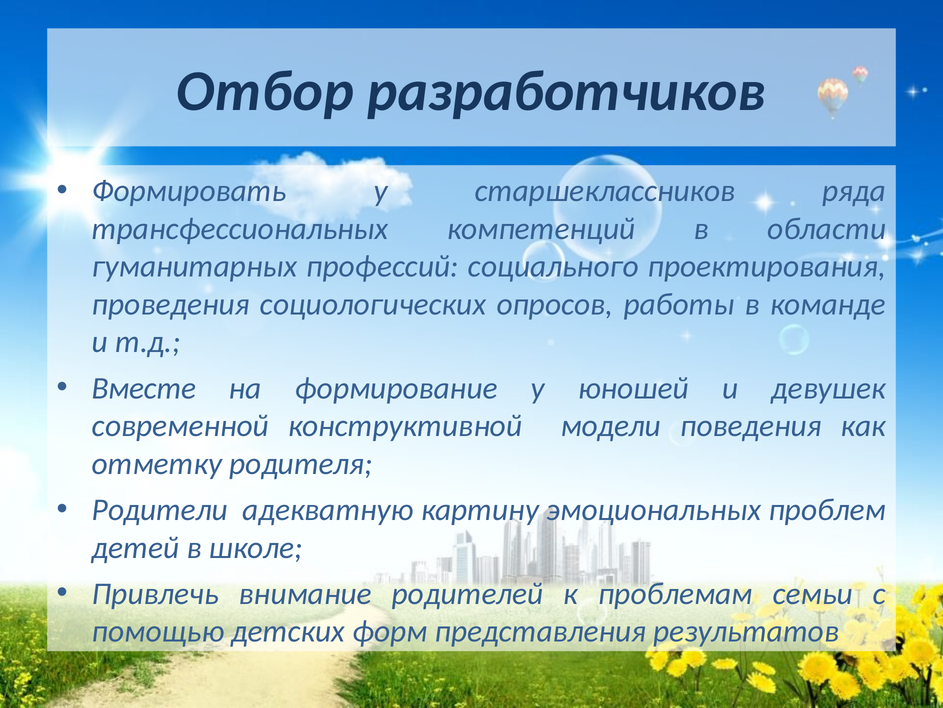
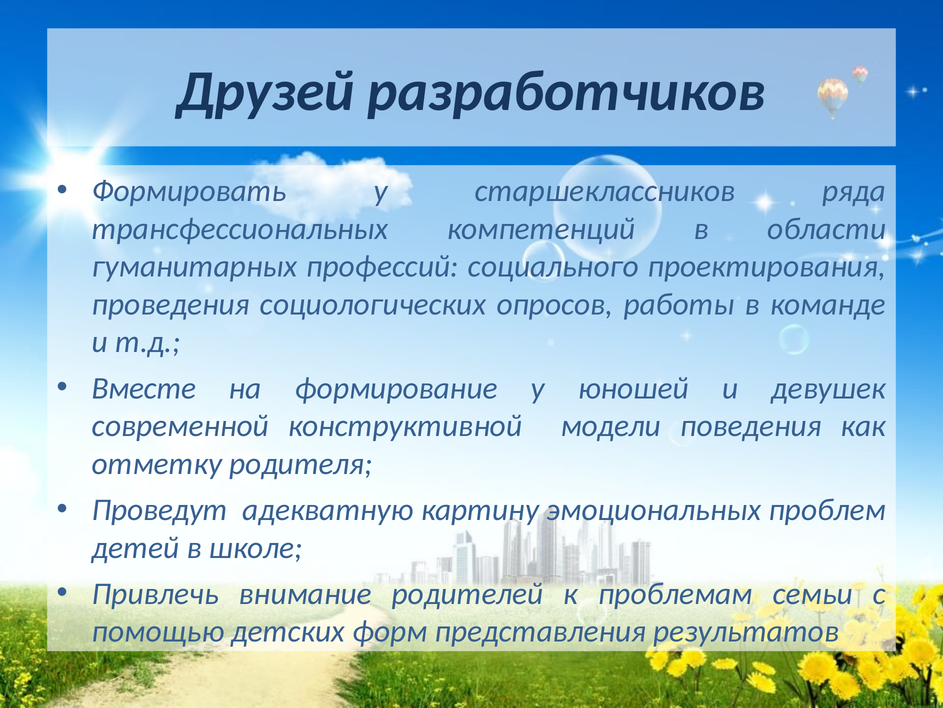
Отбор: Отбор -> Друзей (265, 91)
Родители: Родители -> Проведут (160, 509)
